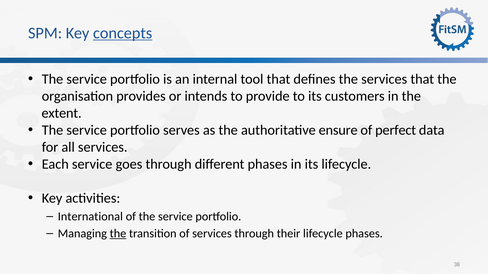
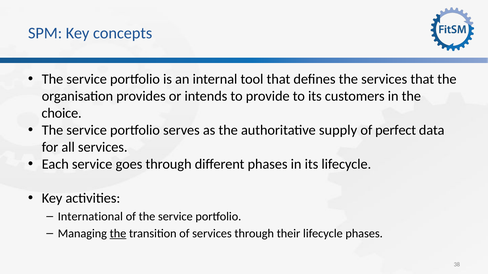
concepts underline: present -> none (123, 33)
extent: extent -> choice (62, 113)
ensure: ensure -> supply (338, 130)
